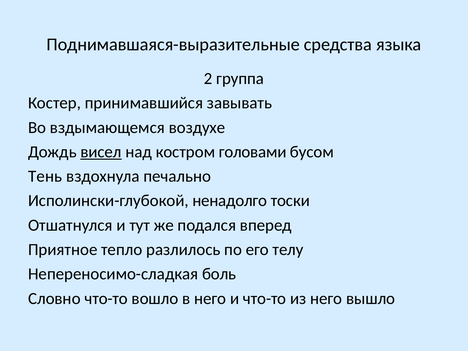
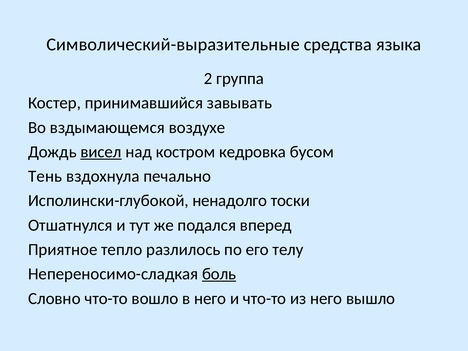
Поднимавшаяся-выразительные: Поднимавшаяся-выразительные -> Символический-выразительные (173, 45)
головами: головами -> кедровка (253, 152)
боль underline: none -> present (219, 274)
